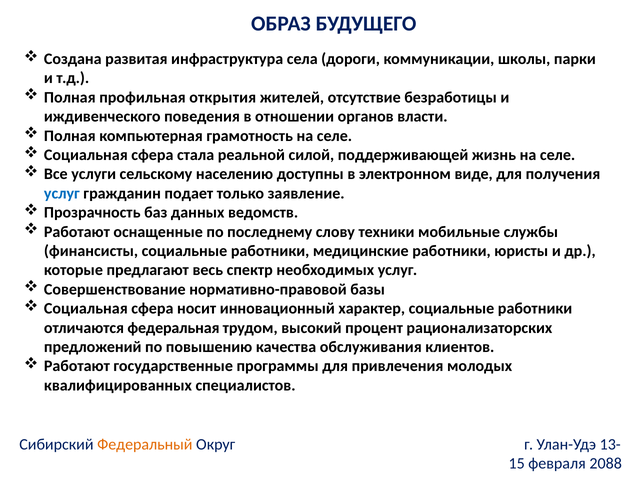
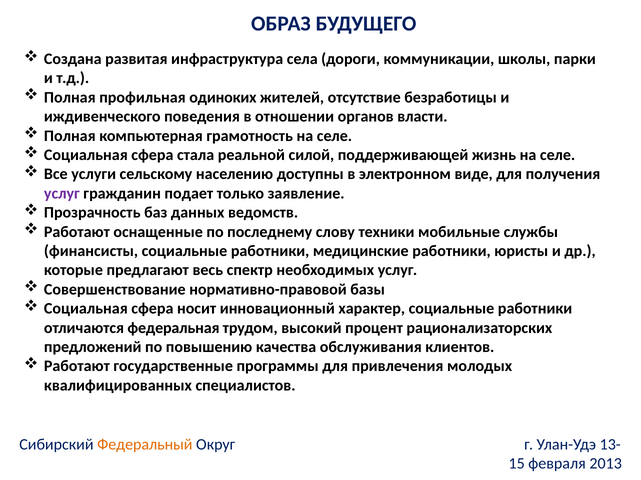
открытия: открытия -> одиноких (223, 97)
услуг colour: blue -> purple (62, 194)
2088: 2088 -> 2013 (606, 464)
